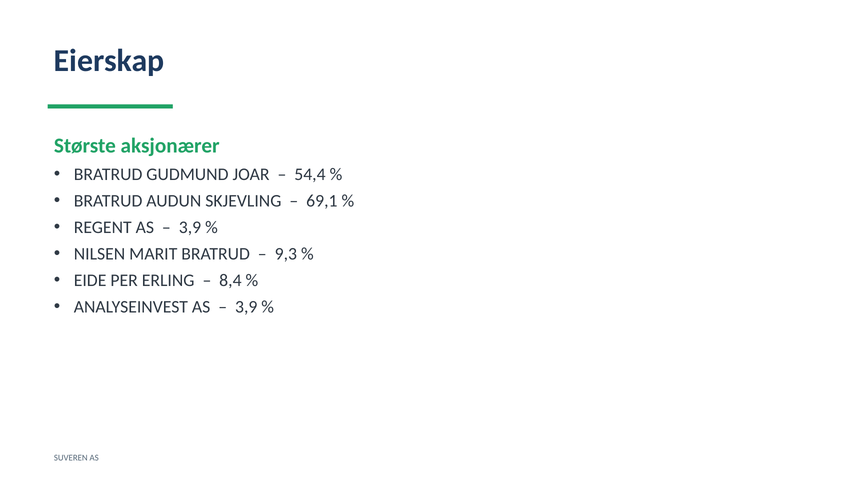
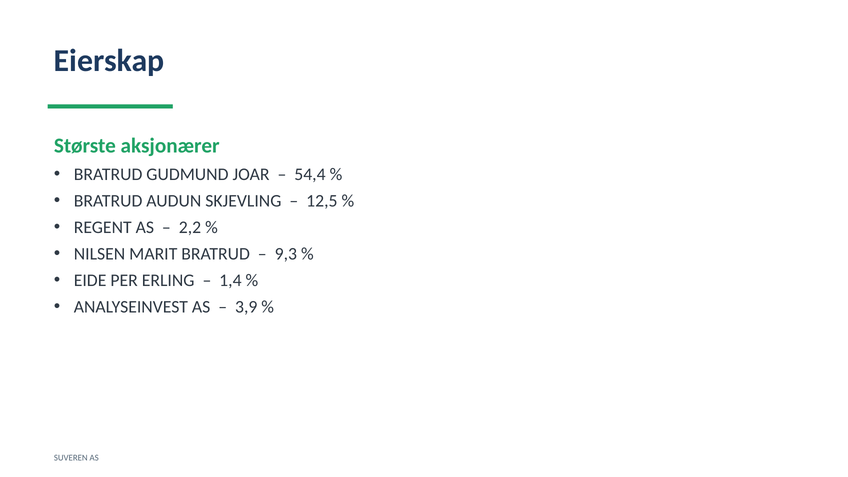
69,1: 69,1 -> 12,5 (322, 201)
3,9: 3,9 -> 2,2 (190, 227)
8,4: 8,4 -> 1,4 (230, 280)
